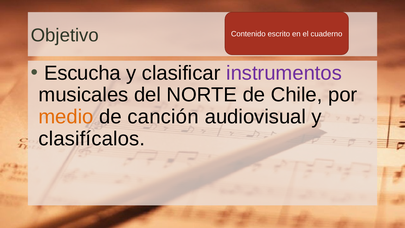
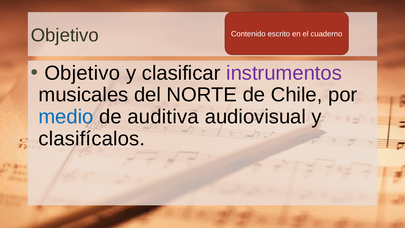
Escucha: Escucha -> Objetivo (82, 73)
medio colour: orange -> blue (66, 117)
canción: canción -> auditiva (163, 117)
